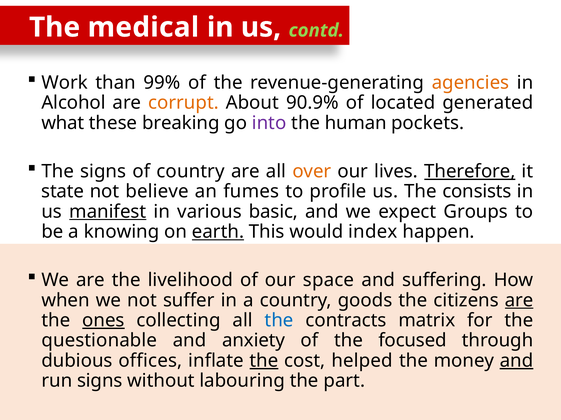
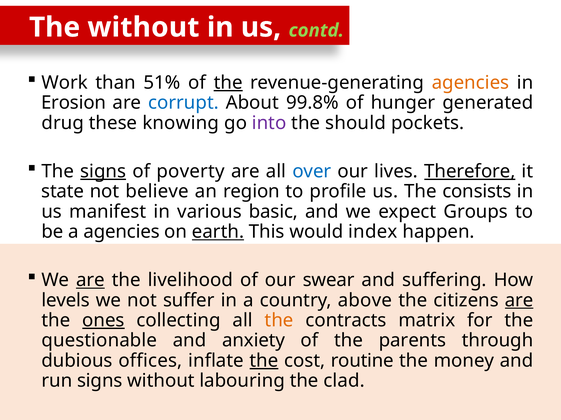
The medical: medical -> without (143, 27)
99%: 99% -> 51% (162, 83)
the underline: none -> present (228, 83)
Alcohol: Alcohol -> Erosion (74, 103)
corrupt colour: orange -> blue (183, 103)
90.9%: 90.9% -> 99.8% (312, 103)
located: located -> hunger (403, 103)
what: what -> drug (63, 123)
breaking: breaking -> knowing (181, 123)
human: human -> should (356, 123)
signs underline: none -> present (103, 172)
of country: country -> poverty (191, 172)
over colour: orange -> blue (312, 172)
fumes: fumes -> region (251, 192)
manifest underline: present -> none (108, 212)
a knowing: knowing -> agencies (122, 232)
are underline: none -> present (90, 281)
space: space -> swear (329, 281)
when: when -> levels (66, 301)
goods: goods -> above (365, 301)
the colour: blue -> orange (279, 321)
focused: focused -> parents (412, 341)
helped: helped -> routine (362, 361)
and underline: present -> none (516, 361)
part: part -> clad (344, 381)
